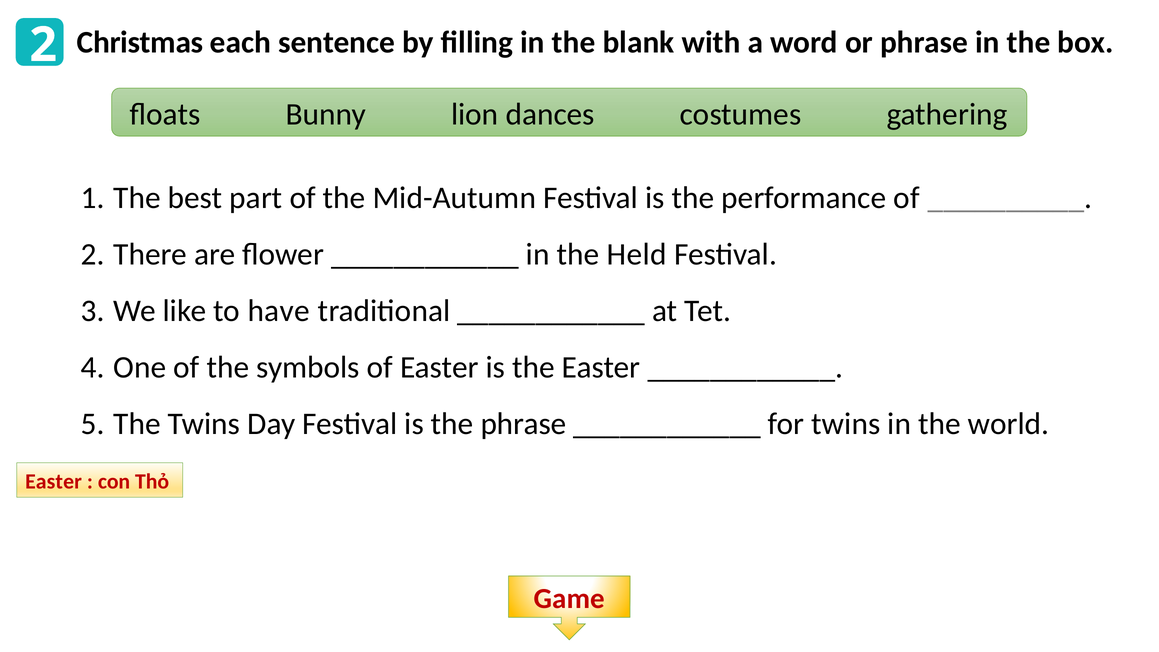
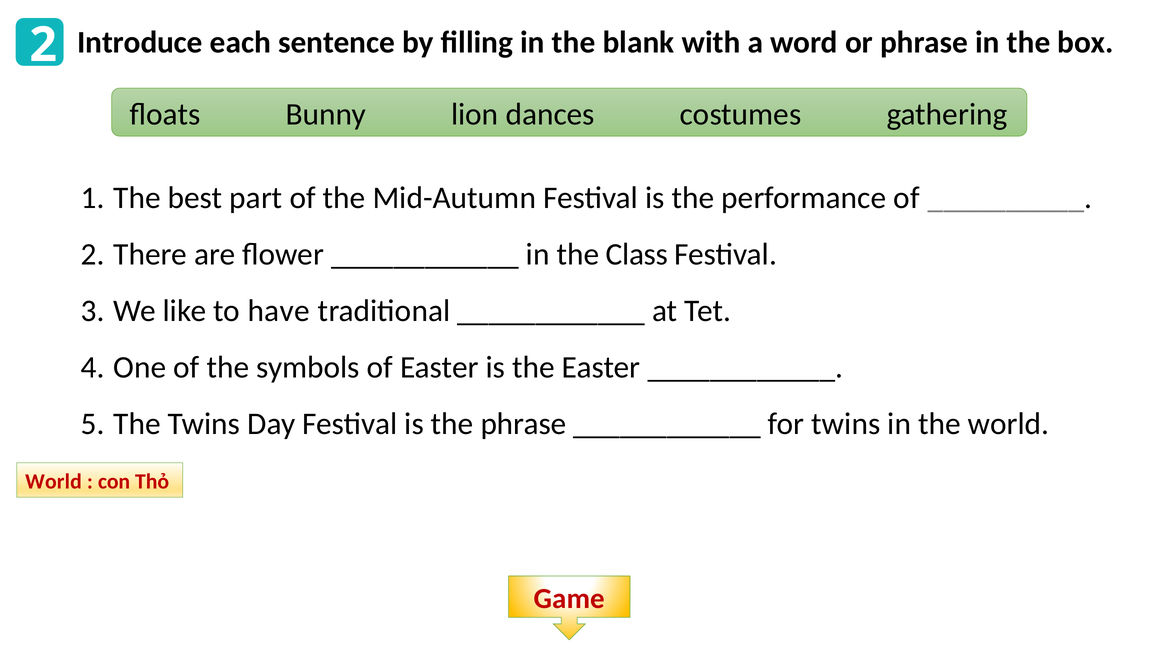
Christmas: Christmas -> Introduce (140, 42)
Held: Held -> Class (637, 254)
Easter: Easter -> World (54, 482)
